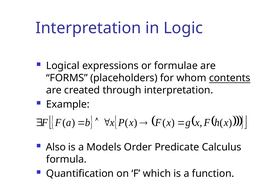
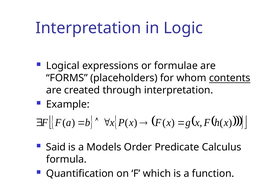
Also: Also -> Said (56, 147)
